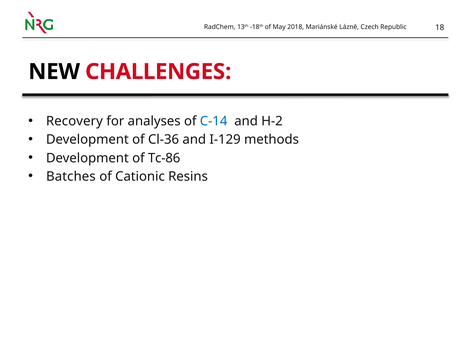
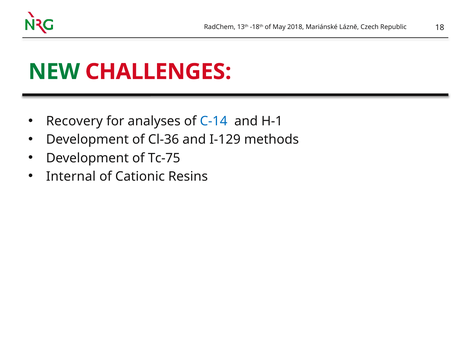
NEW colour: black -> green (54, 72)
H-2: H-2 -> H-1 (272, 121)
Tc-86: Tc-86 -> Tc-75 (164, 158)
Batches: Batches -> Internal (71, 176)
